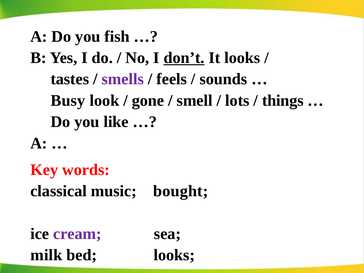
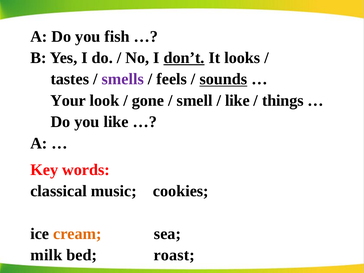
sounds underline: none -> present (223, 79)
Busy: Busy -> Your (68, 101)
lots: lots -> like (237, 101)
bought: bought -> cookies (181, 191)
cream colour: purple -> orange (77, 234)
bed looks: looks -> roast (174, 255)
